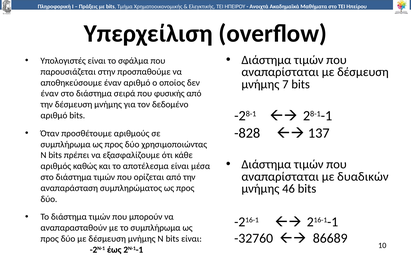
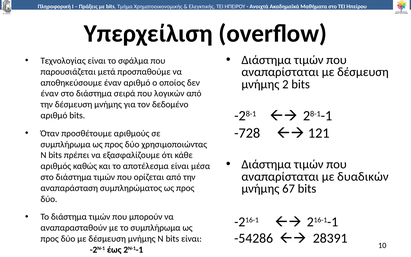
Υπολογιστές: Υπολογιστές -> Τεχνολογίας (63, 61)
στην: στην -> μετά (107, 72)
7: 7 -> 2 (285, 84)
φυσικής: φυσικής -> λογικών (169, 94)
-828: -828 -> -728 (247, 133)
137: 137 -> 121 (319, 133)
46: 46 -> 67 (289, 189)
-32760: -32760 -> -54286 (254, 238)
86689: 86689 -> 28391 (330, 238)
